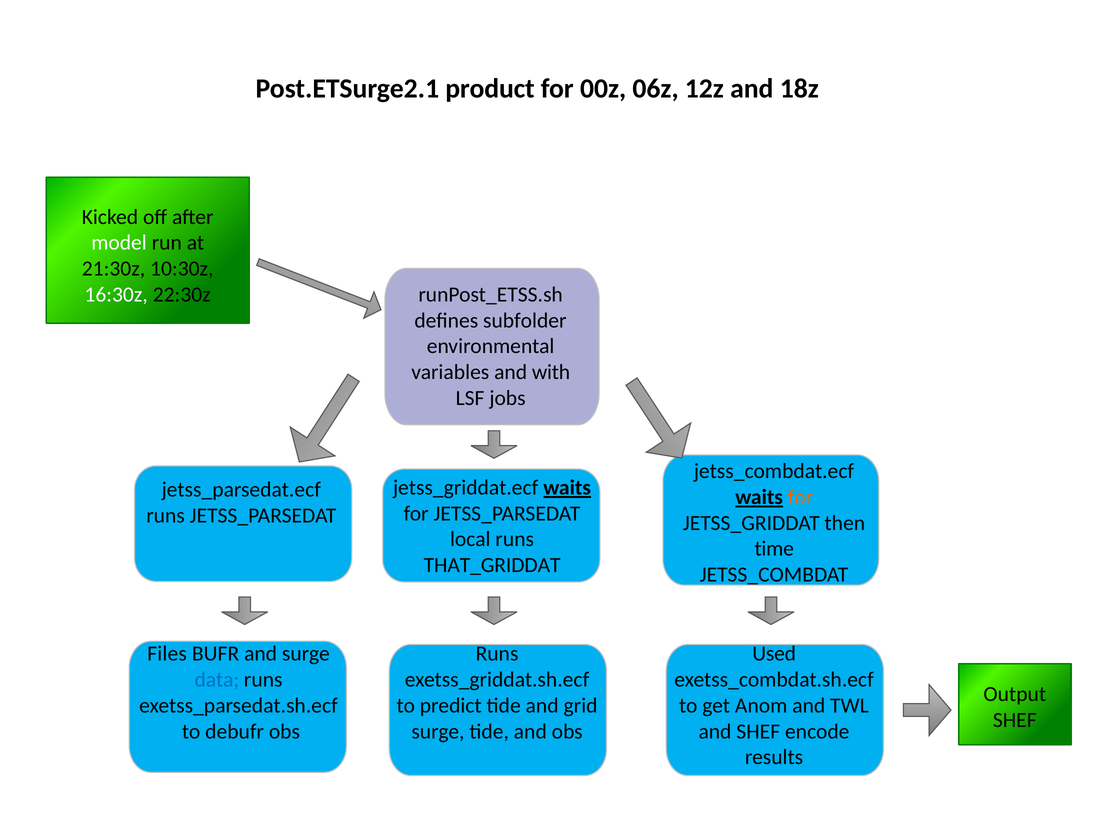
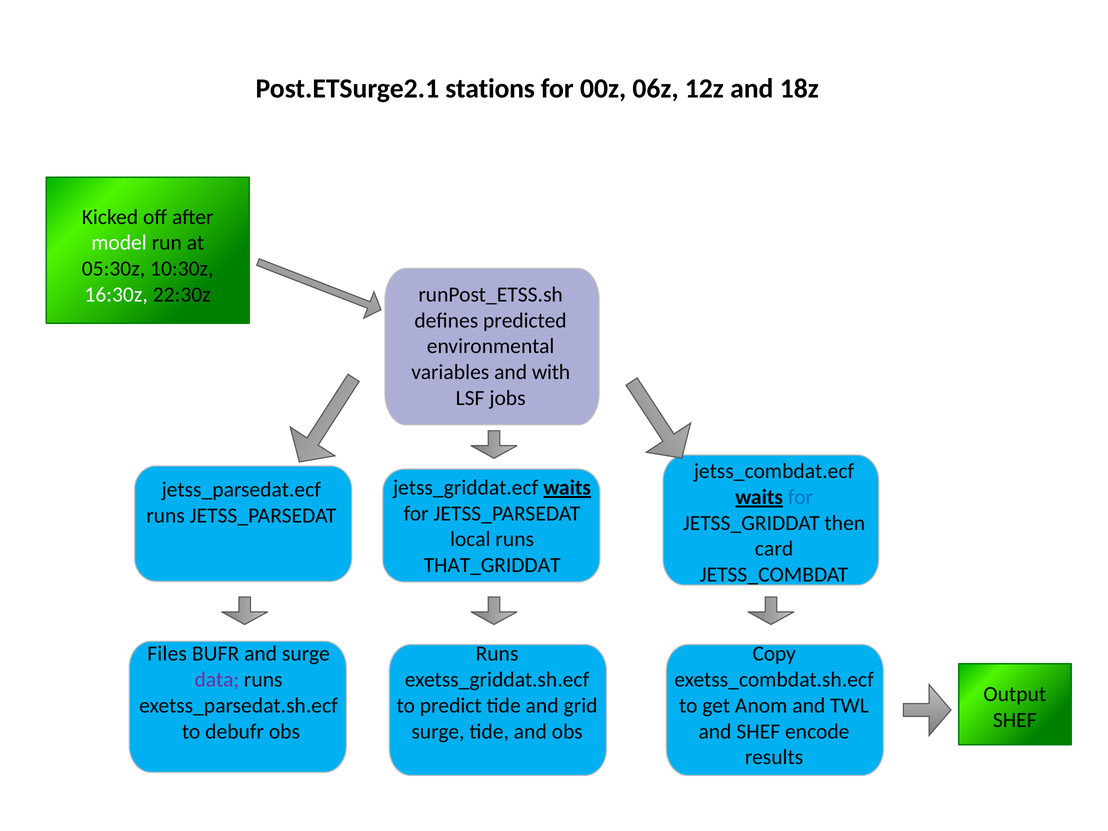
product: product -> stations (490, 89)
21:30z: 21:30z -> 05:30z (113, 269)
subfolder: subfolder -> predicted (525, 320)
for colour: orange -> blue (800, 497)
time: time -> card (774, 549)
Used: Used -> Copy (774, 654)
data colour: blue -> purple (217, 680)
